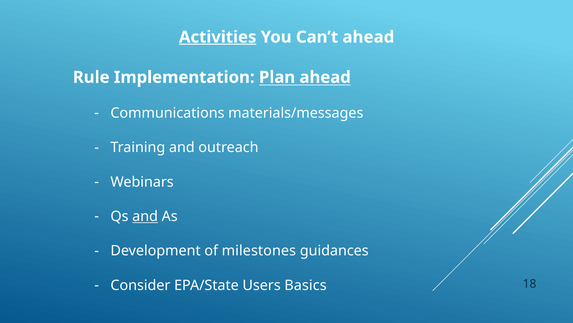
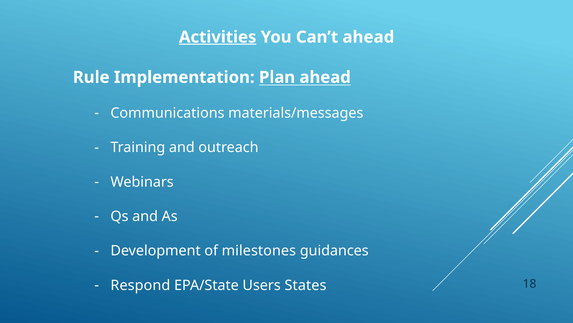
and underline: present -> none (145, 216)
Consider: Consider -> Respond (140, 285)
Basics: Basics -> States (306, 285)
